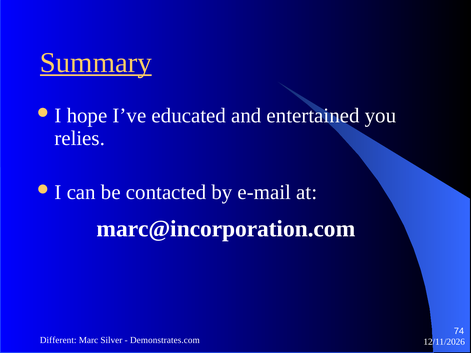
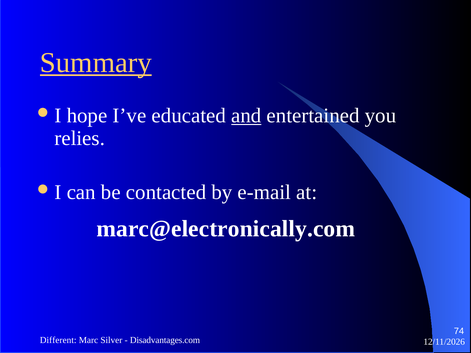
and underline: none -> present (246, 116)
marc@incorporation.com: marc@incorporation.com -> marc@electronically.com (226, 229)
Demonstrates.com: Demonstrates.com -> Disadvantages.com (165, 340)
